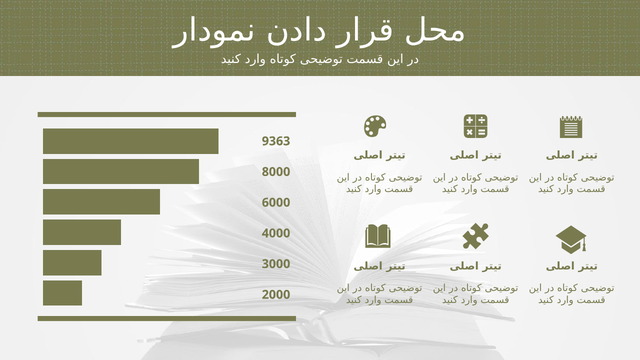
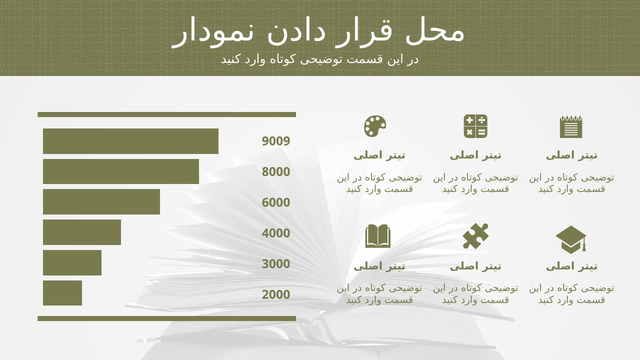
9363: 9363 -> 9009 (276, 141)
